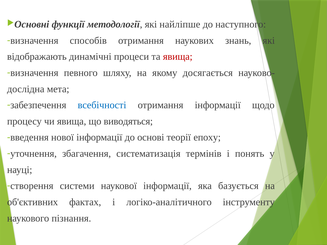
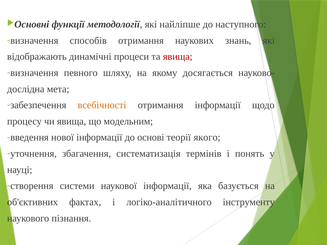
всебічності colour: blue -> orange (102, 105)
виводяться: виводяться -> модельним (128, 121)
епоху: епоху -> якого (207, 138)
